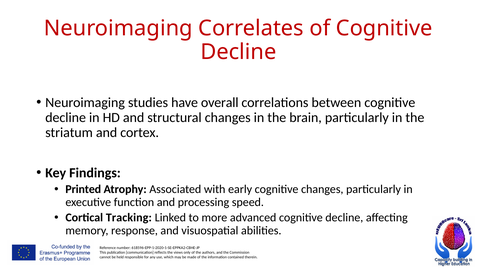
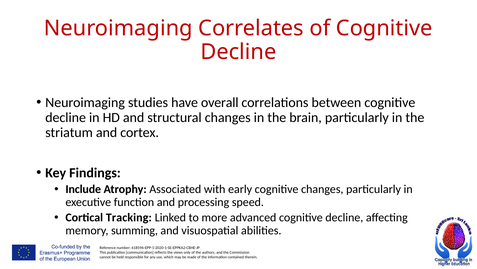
Printed: Printed -> Include (83, 189)
response: response -> summing (135, 230)
